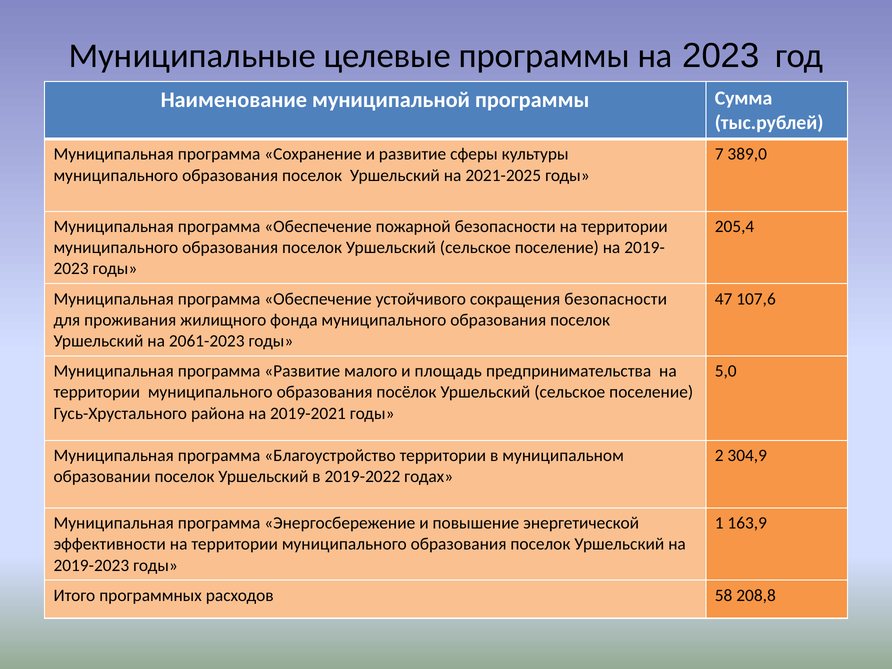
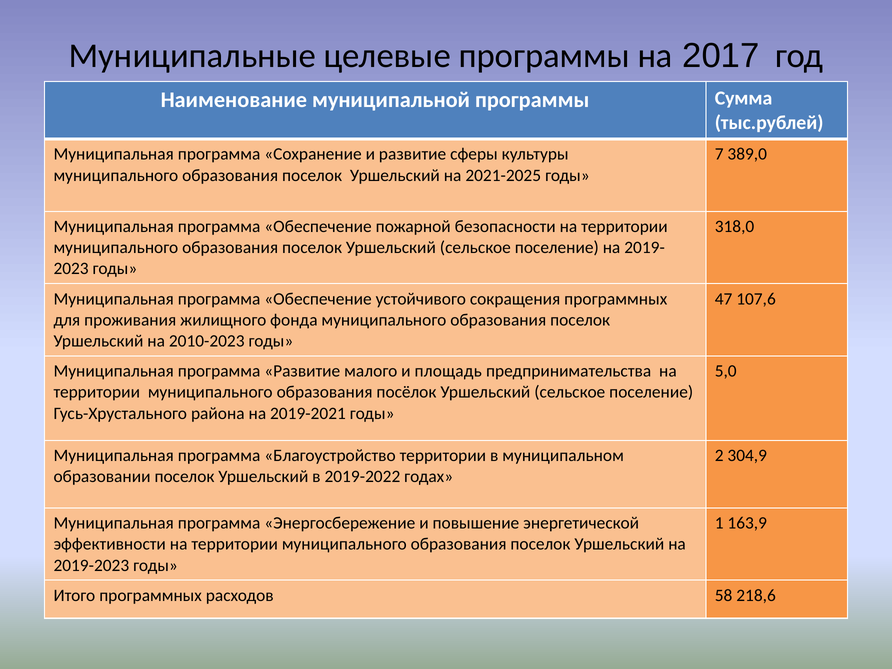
на 2023: 2023 -> 2017 (721, 56)
205,4: 205,4 -> 318,0 (735, 227)
сокращения безопасности: безопасности -> программных (616, 299)
2061-2023: 2061-2023 -> 2010-2023 (207, 341)
208,8: 208,8 -> 218,6 (756, 595)
